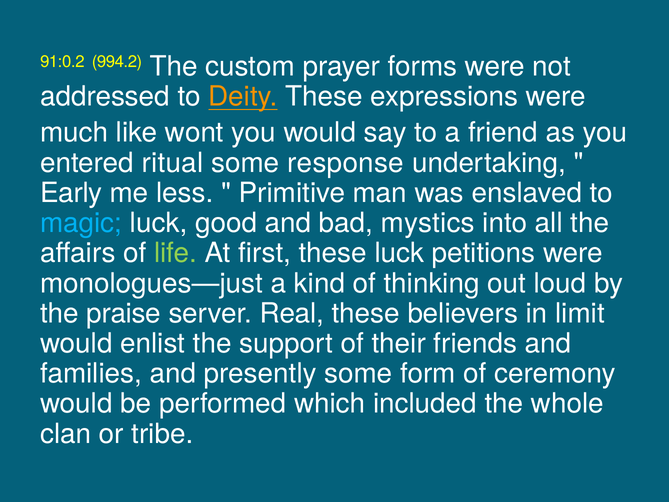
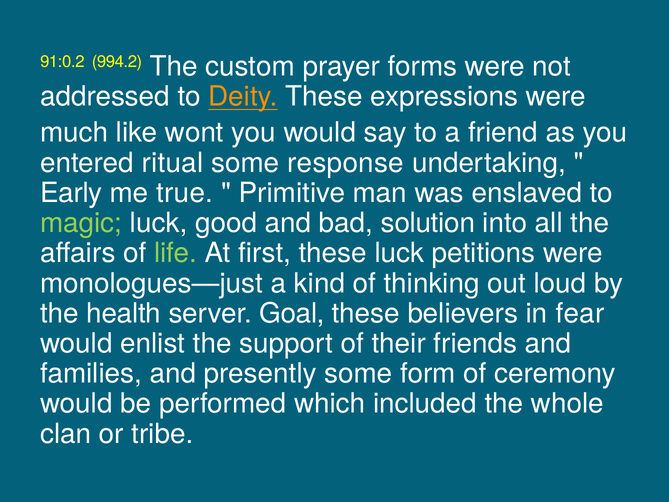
less: less -> true (185, 193)
magic colour: light blue -> light green (81, 223)
mystics: mystics -> solution (428, 223)
praise: praise -> health (124, 313)
Real: Real -> Goal (292, 313)
limit: limit -> fear (580, 313)
